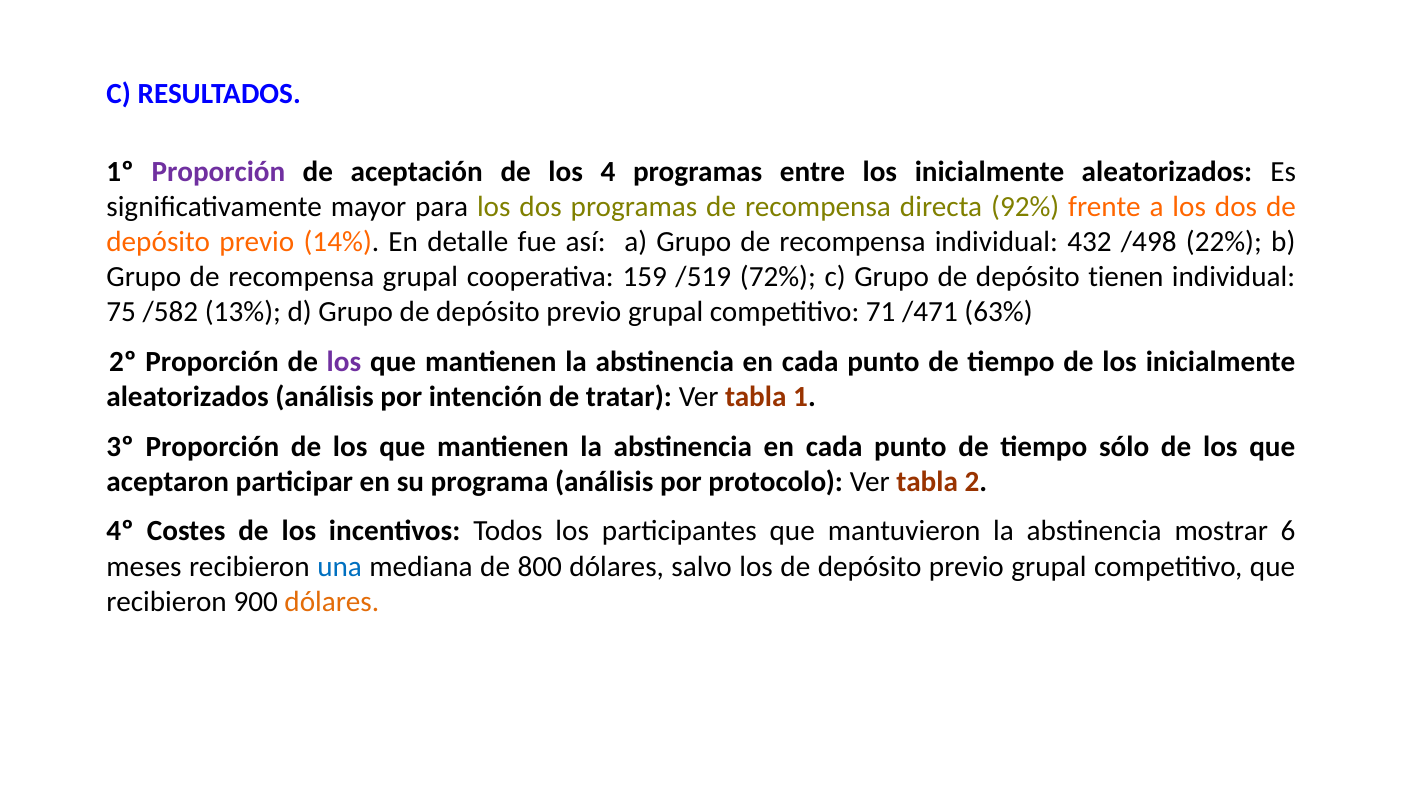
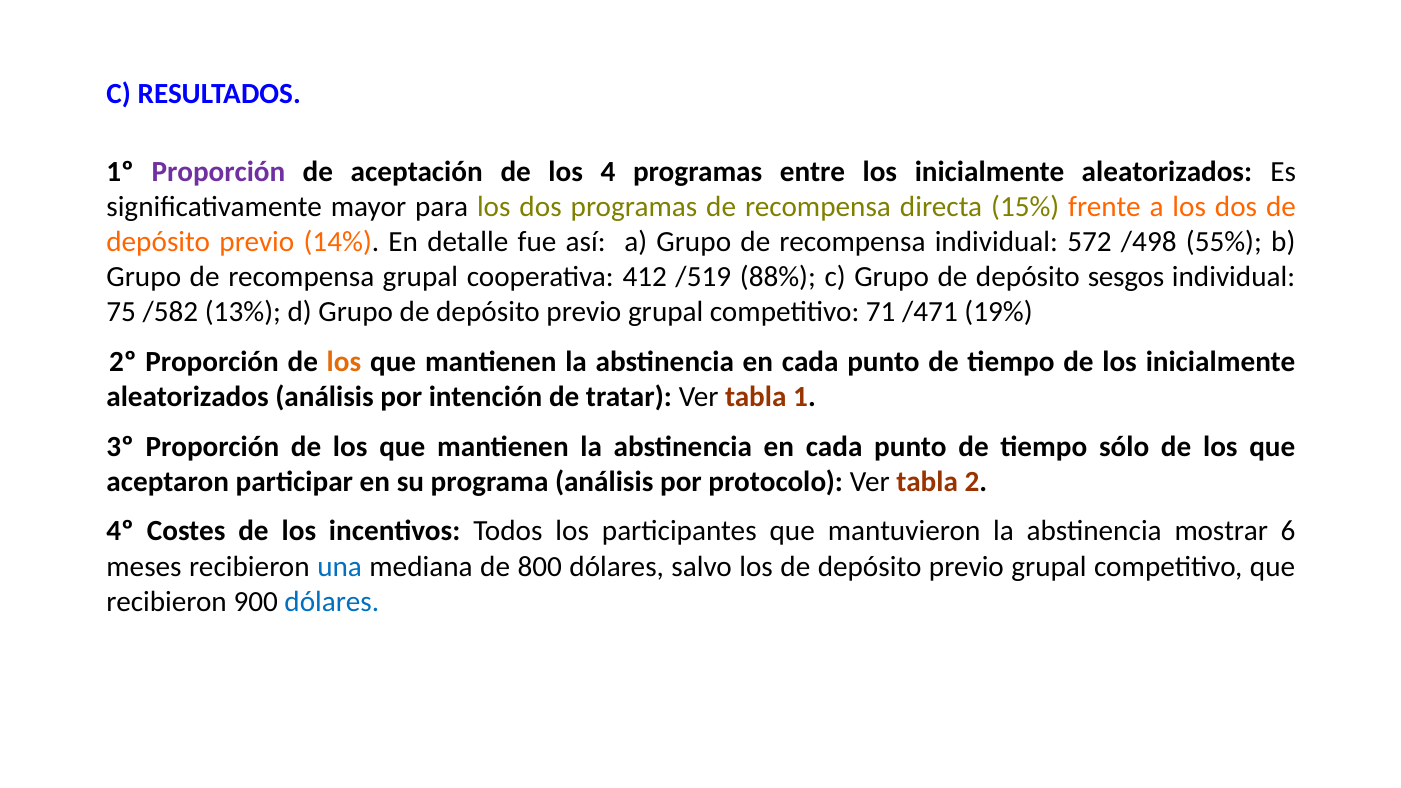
92%: 92% -> 15% (1025, 207)
432: 432 -> 572 (1089, 242)
22%: 22% -> 55% (1224, 242)
159: 159 -> 412 (645, 277)
72%: 72% -> 88% (778, 277)
tienen: tienen -> sesgos (1126, 277)
63%: 63% -> 19% (999, 312)
los colour: purple -> orange (344, 362)
dólares colour: orange -> blue (332, 601)
